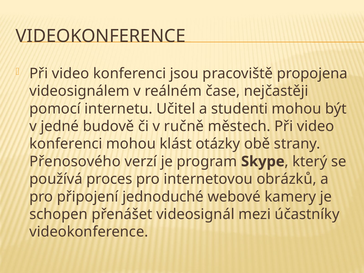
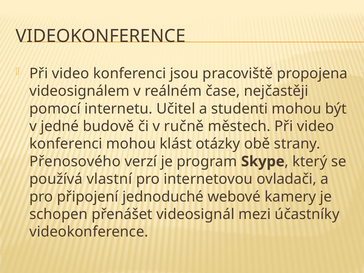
proces: proces -> vlastní (109, 179)
obrázků: obrázků -> ovladači (287, 179)
